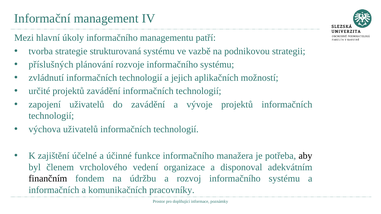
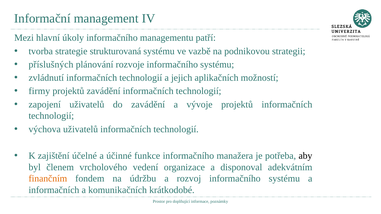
určité: určité -> firmy (39, 91)
finančním colour: black -> orange (48, 179)
pracovníky: pracovníky -> krátkodobé (172, 190)
